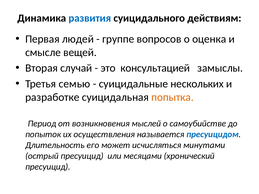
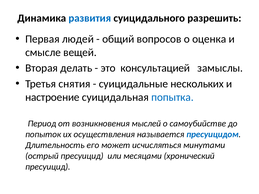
действиям: действиям -> разрешить (214, 18)
группе: группе -> общий (118, 39)
случай: случай -> делать (76, 68)
семью: семью -> снятия (74, 84)
разработке: разработке -> настроение (52, 97)
попытка colour: orange -> blue (172, 97)
